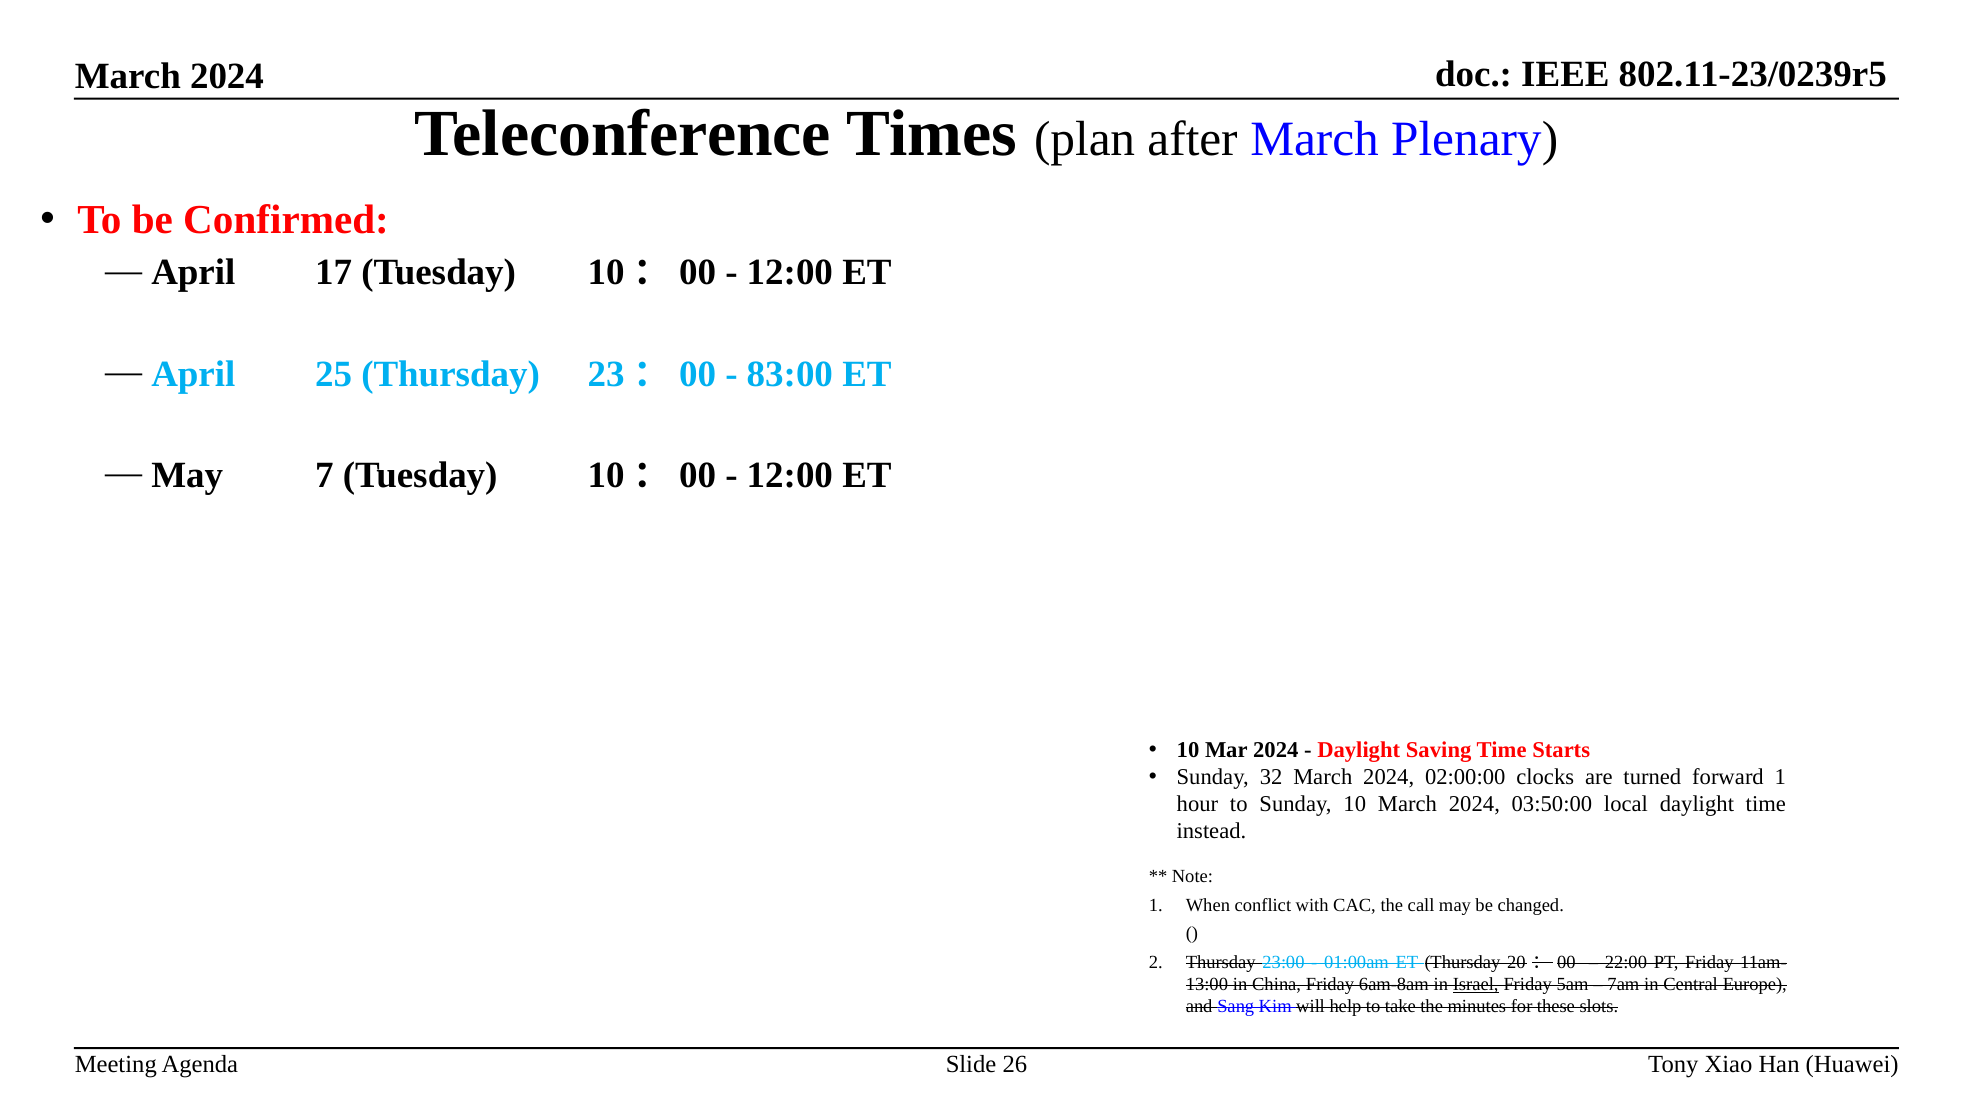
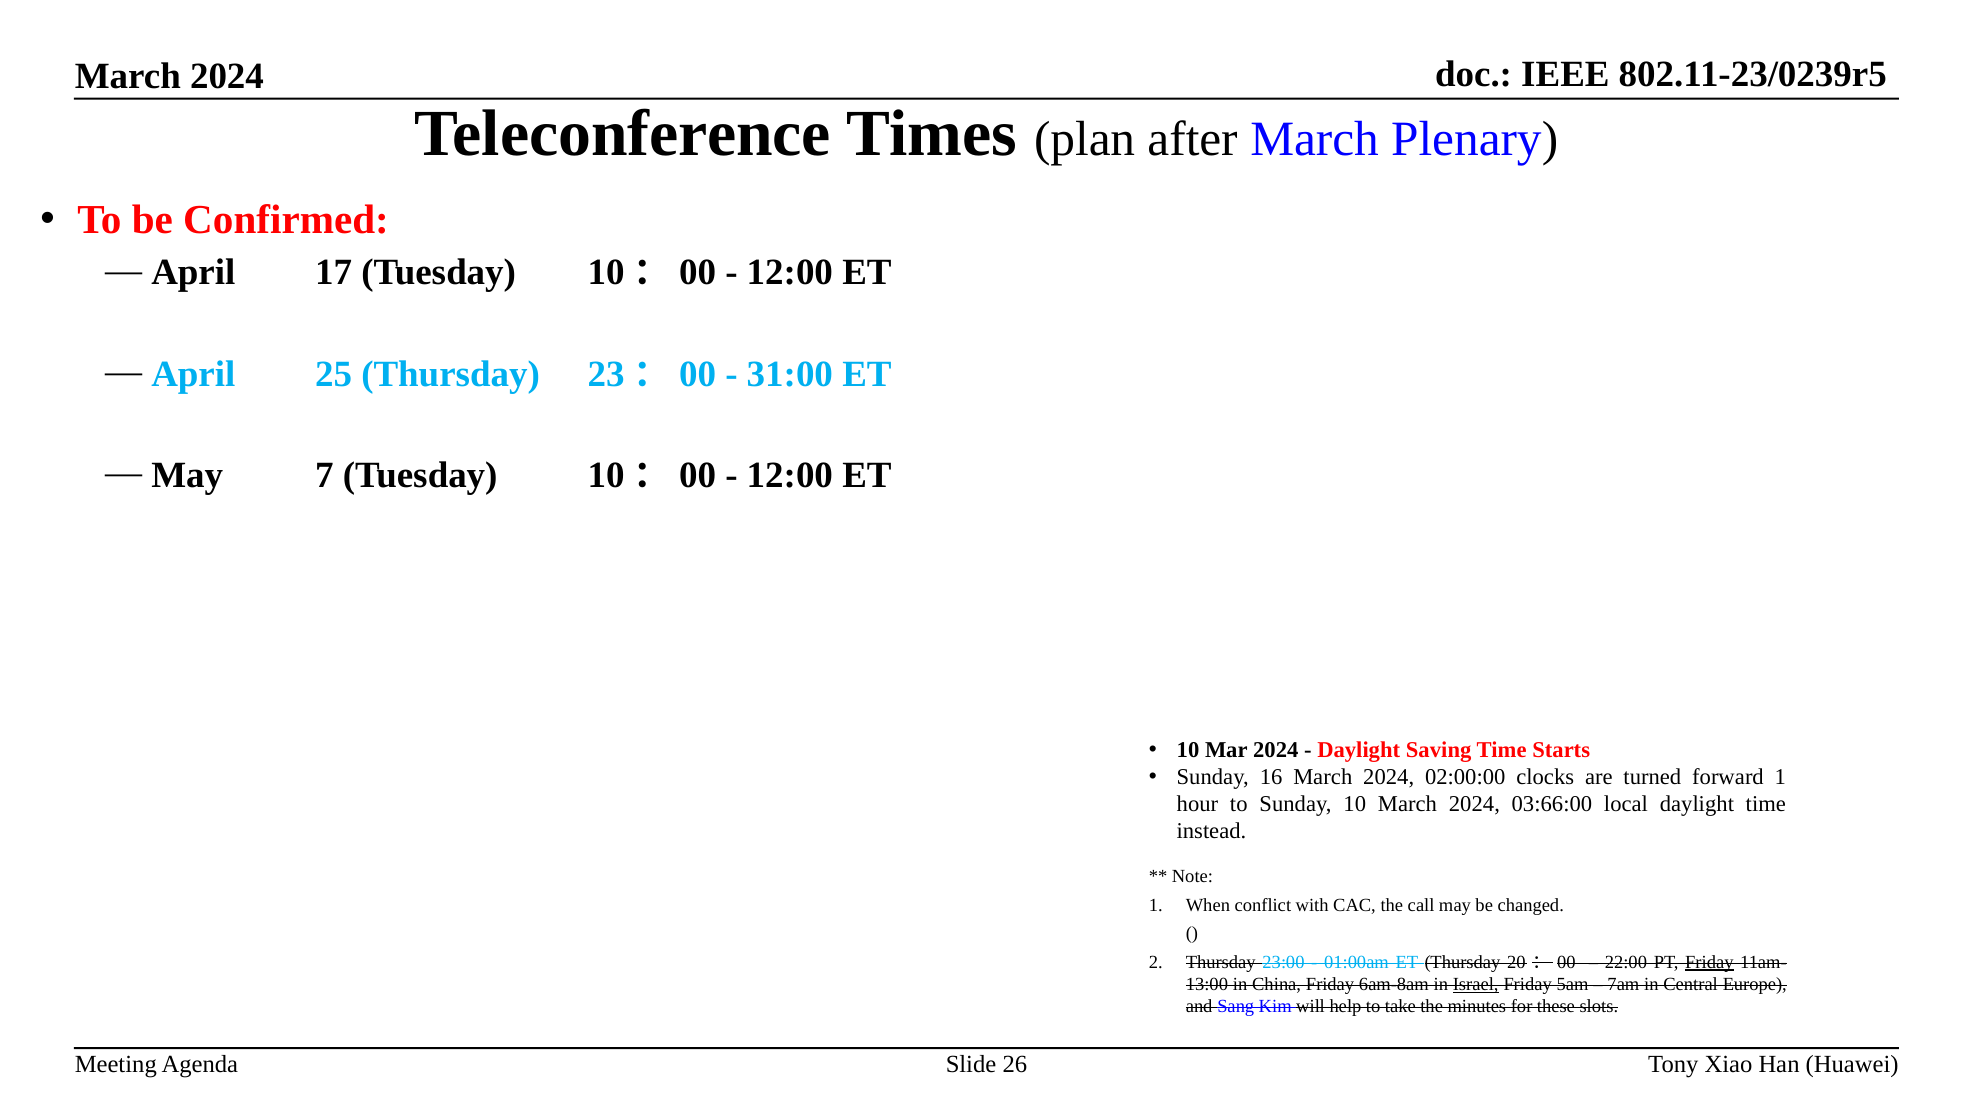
83:00: 83:00 -> 31:00 (790, 374)
32: 32 -> 16 (1271, 777)
03:50:00: 03:50:00 -> 03:66:00 (1552, 804)
Friday underline: none -> present (1709, 962)
